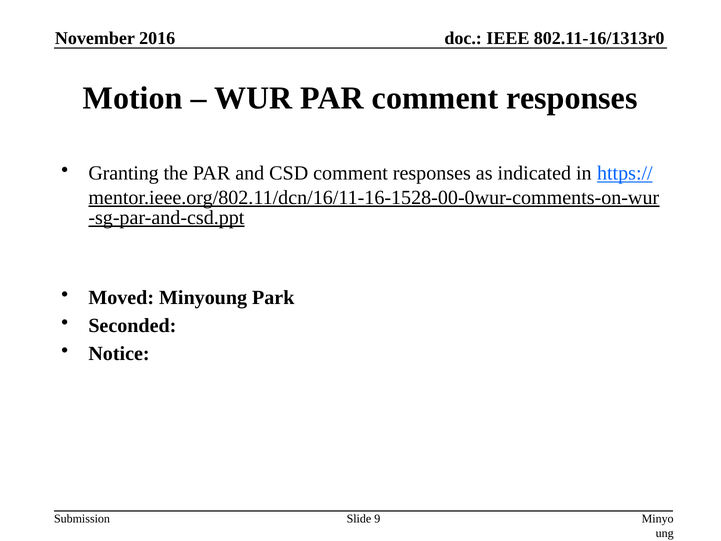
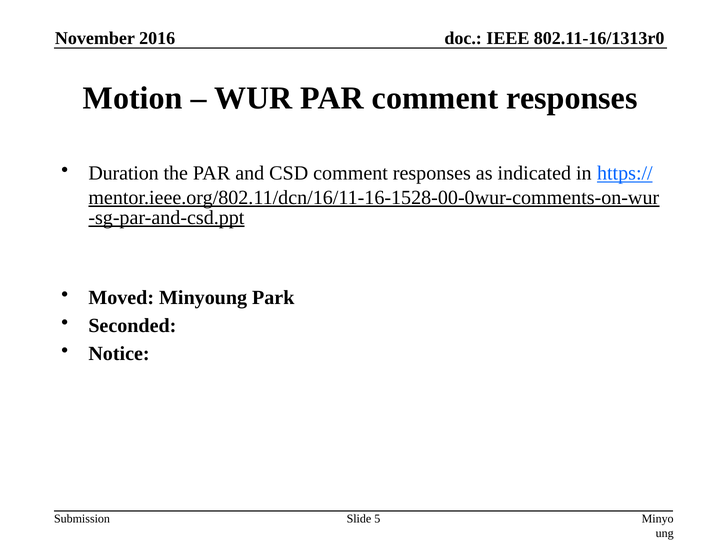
Granting: Granting -> Duration (124, 173)
9: 9 -> 5 (377, 519)
